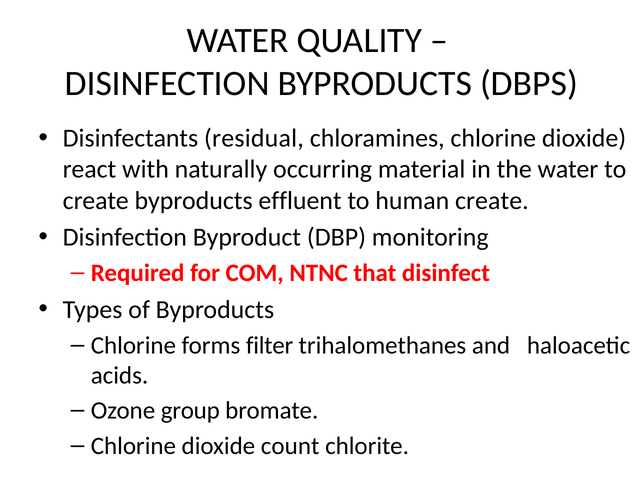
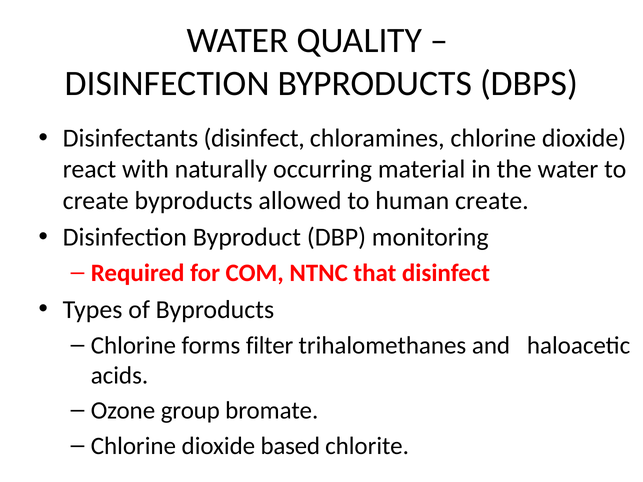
Disinfectants residual: residual -> disinfect (254, 138)
effluent: effluent -> allowed (300, 201)
count: count -> based (290, 446)
